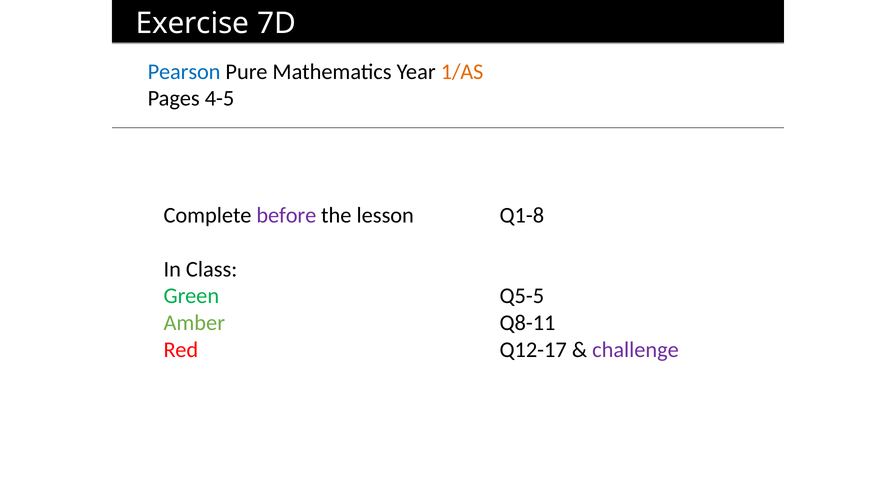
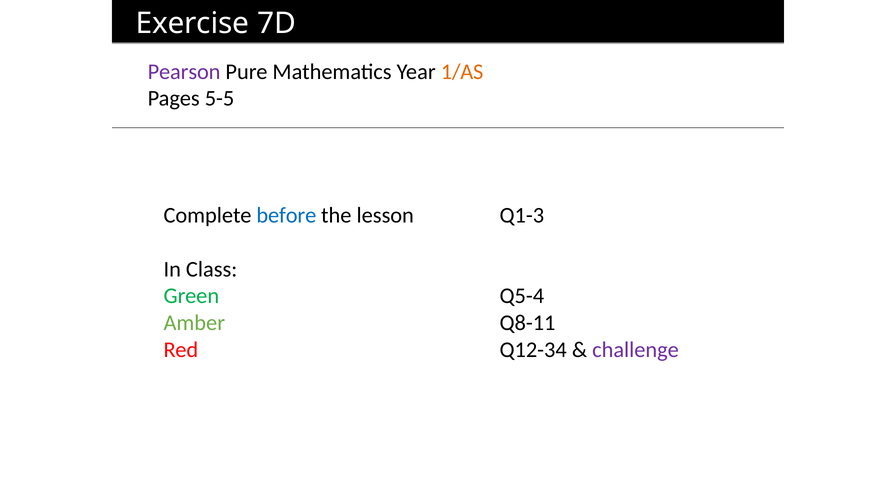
Pearson colour: blue -> purple (184, 72)
4-5: 4-5 -> 5-5 (220, 99)
before colour: purple -> blue (286, 215)
Q1-8: Q1-8 -> Q1-3 (522, 215)
Q5-5: Q5-5 -> Q5-4 (522, 296)
Q12-17: Q12-17 -> Q12-34 (533, 350)
